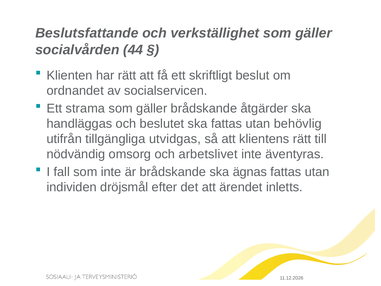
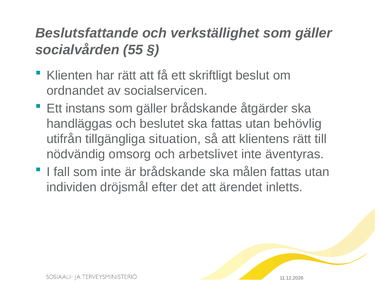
44: 44 -> 55 (133, 50)
strama: strama -> instans (85, 108)
utvidgas: utvidgas -> situation (175, 139)
ägnas: ägnas -> målen (250, 172)
